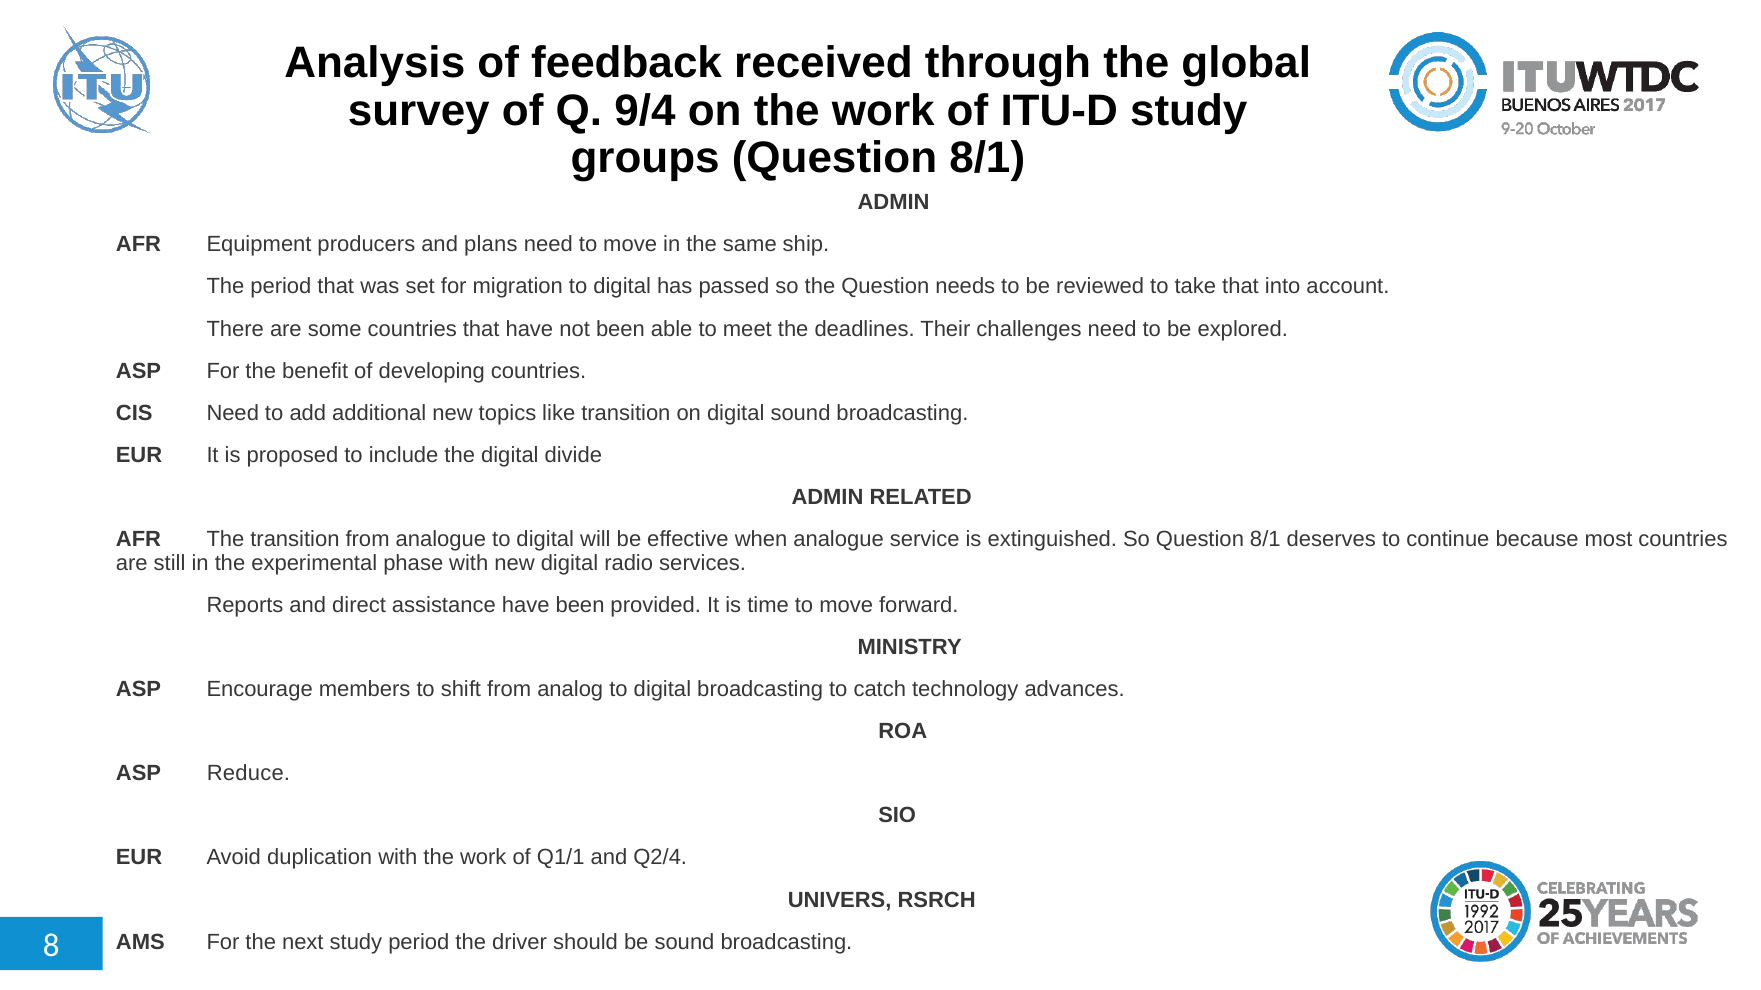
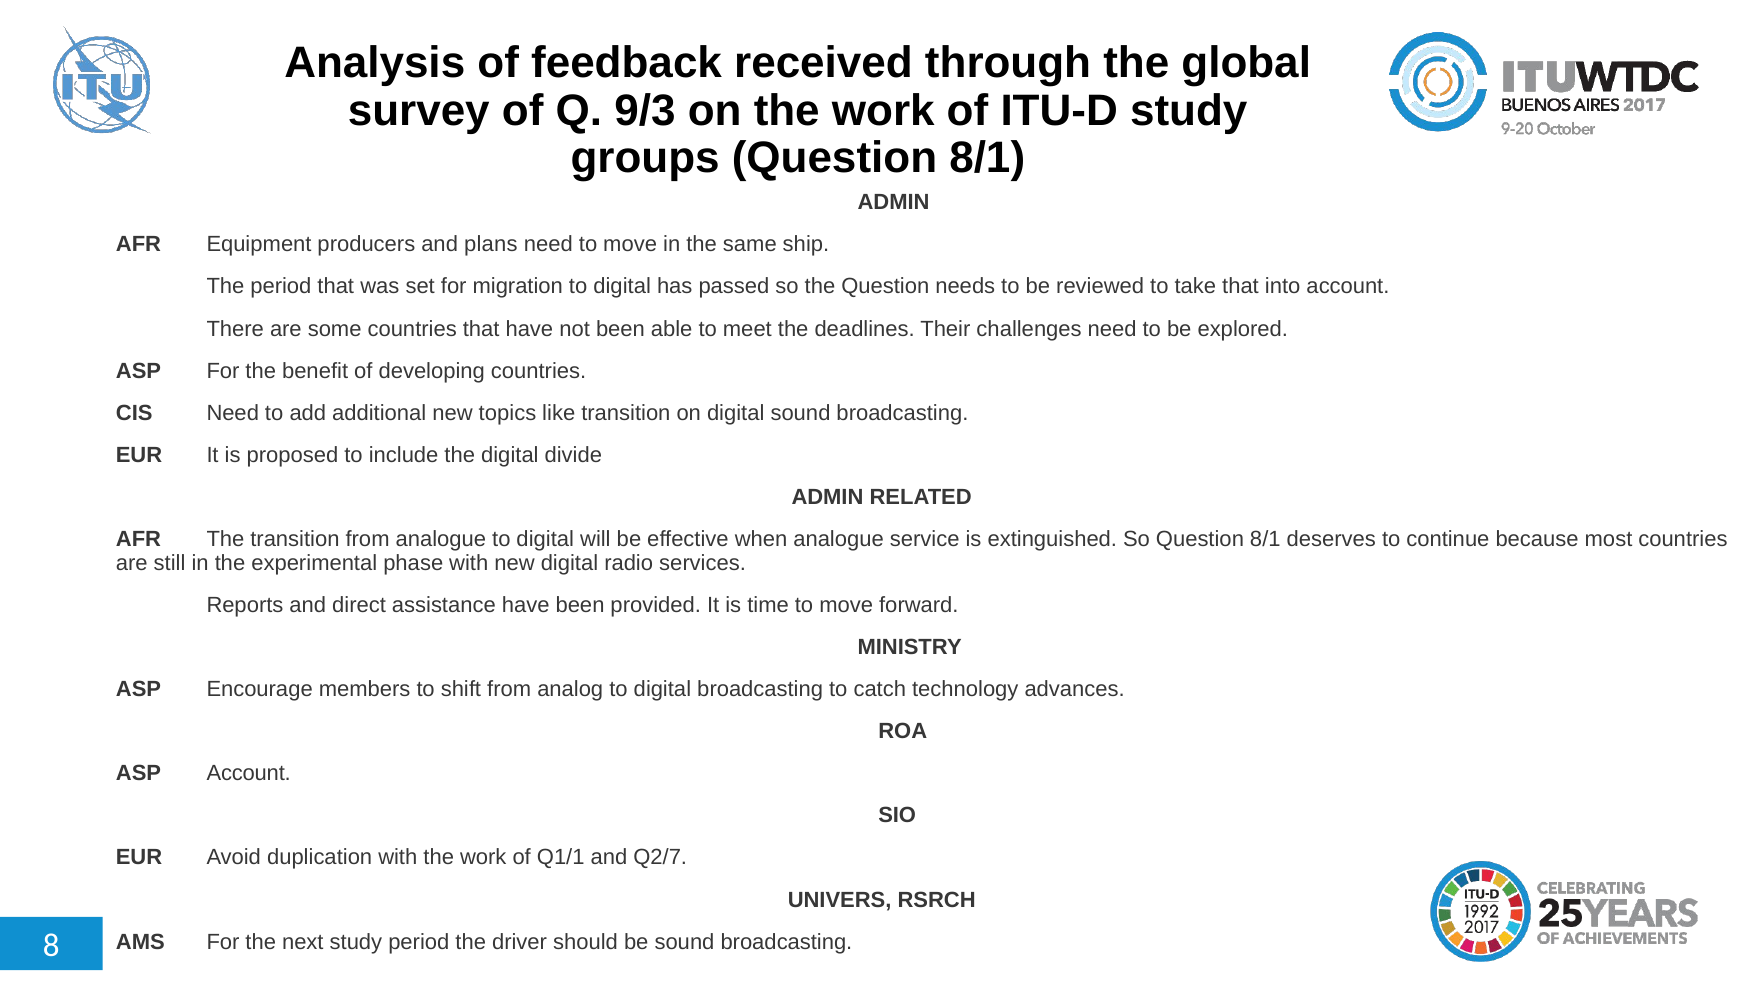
9/4: 9/4 -> 9/3 (645, 111)
ASP Reduce: Reduce -> Account (249, 774)
Q2/4: Q2/4 -> Q2/7 (660, 858)
